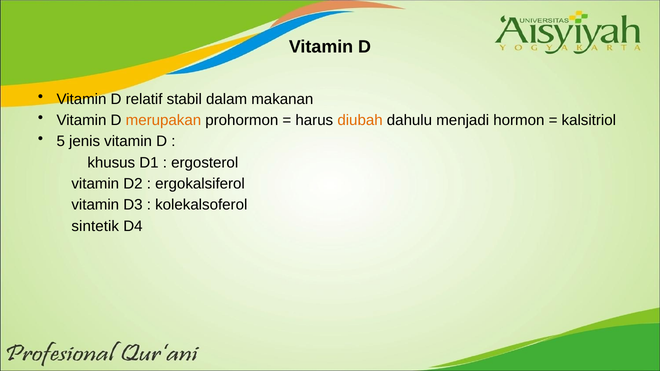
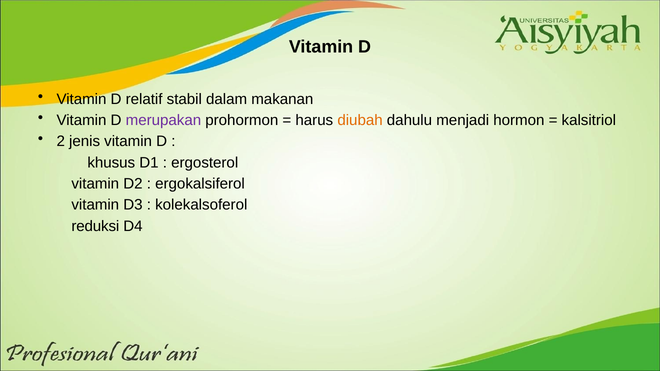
merupakan colour: orange -> purple (163, 120)
5: 5 -> 2 (61, 142)
sintetik: sintetik -> reduksi (95, 226)
